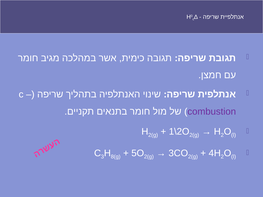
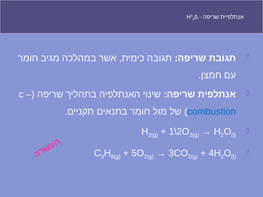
combustion colour: purple -> blue (212, 112)
